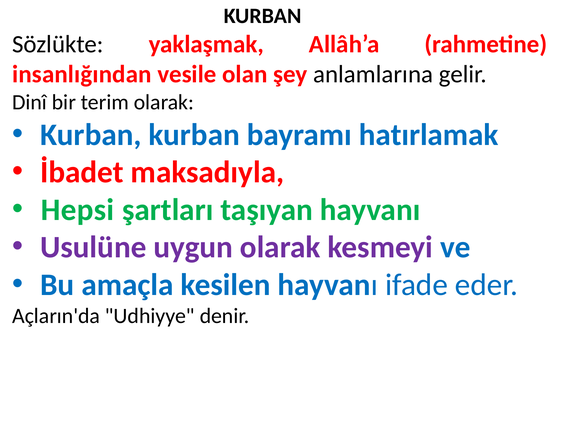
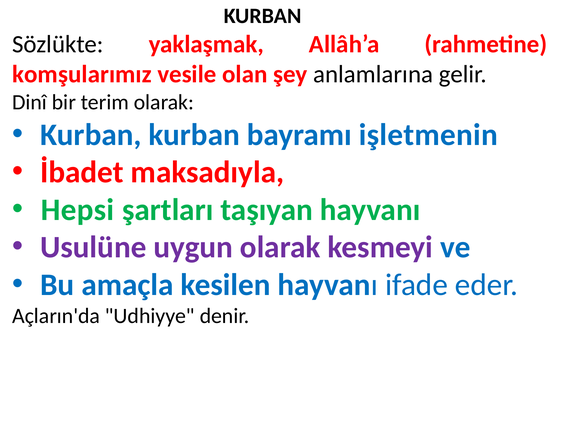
insanlığından: insanlığından -> komşularımız (82, 74)
hatırlamak: hatırlamak -> işletmenin (428, 135)
